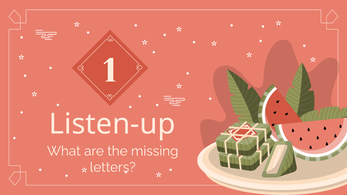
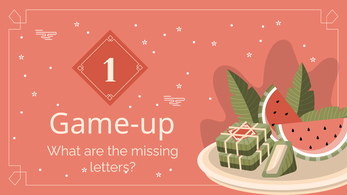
Listen-up: Listen-up -> Game-up (112, 124)
